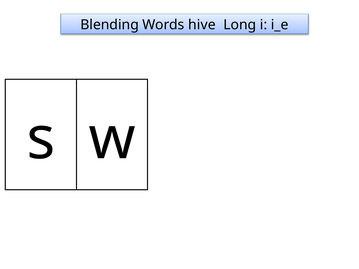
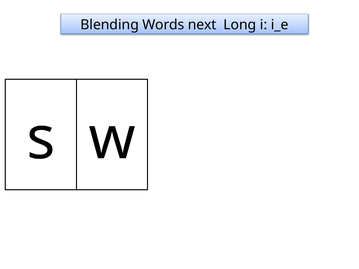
hive: hive -> next (202, 25)
